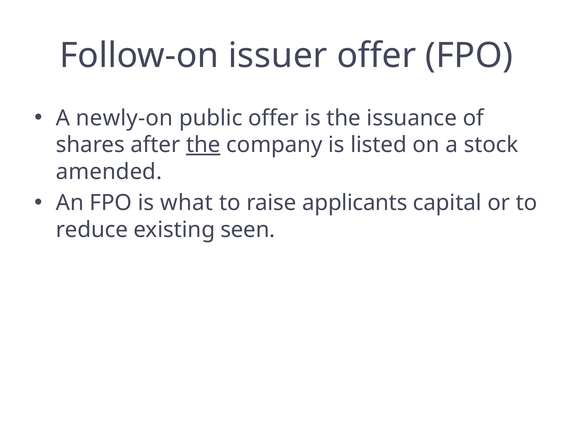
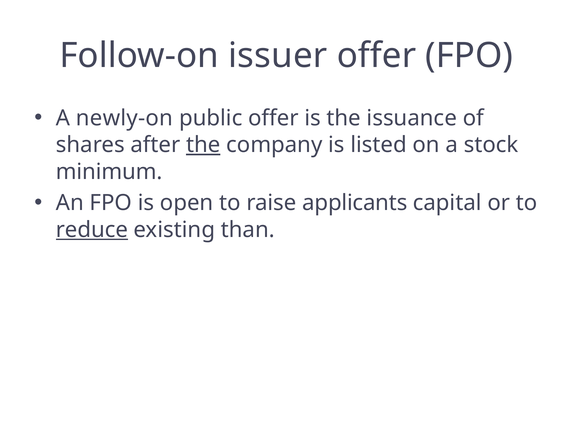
amended: amended -> minimum (109, 172)
what: what -> open (187, 203)
reduce underline: none -> present (92, 230)
seen: seen -> than (248, 230)
